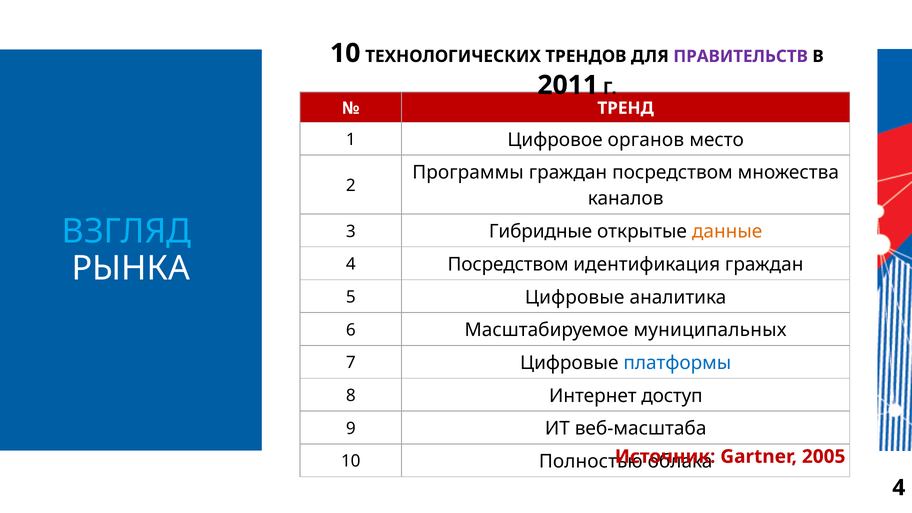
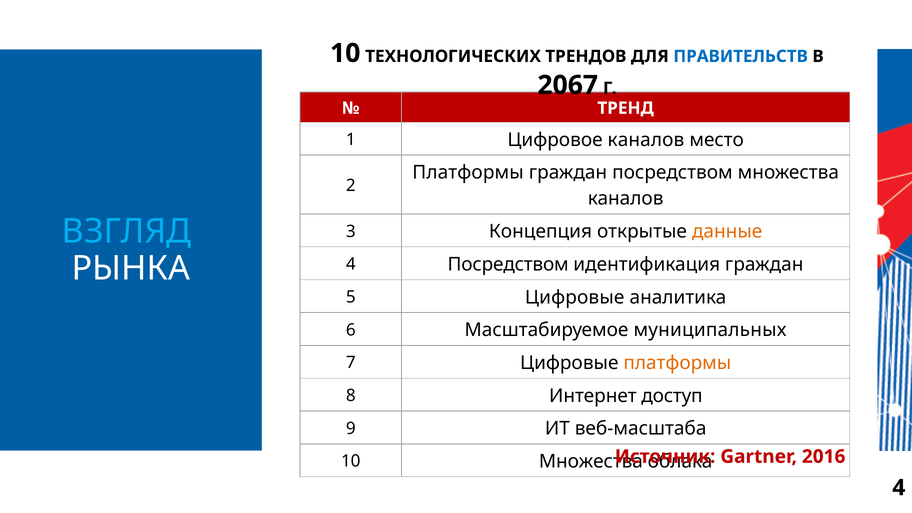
ПРАВИТЕЛЬСТВ colour: purple -> blue (741, 56)
2011: 2011 -> 2067 (568, 85)
Цифровое органов: органов -> каналов (646, 140)
Программы: Программы -> Платформы (468, 173)
Гибридные: Гибридные -> Концепция (540, 232)
платформы colour: blue -> orange (677, 363)
2005: 2005 -> 2016 (824, 457)
10 Полностью: Полностью -> Множества (591, 462)
